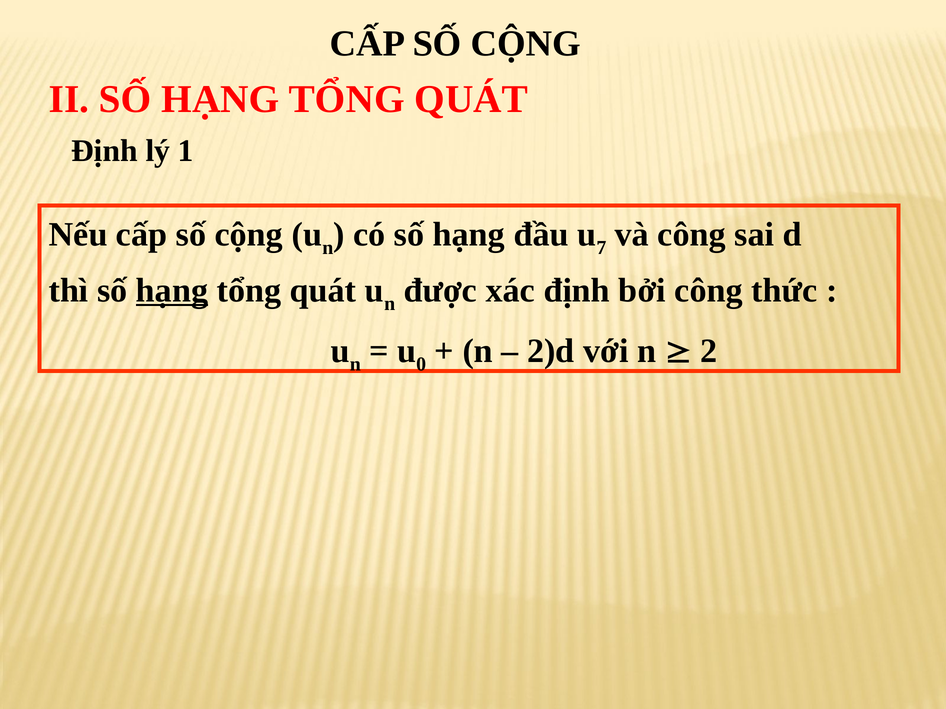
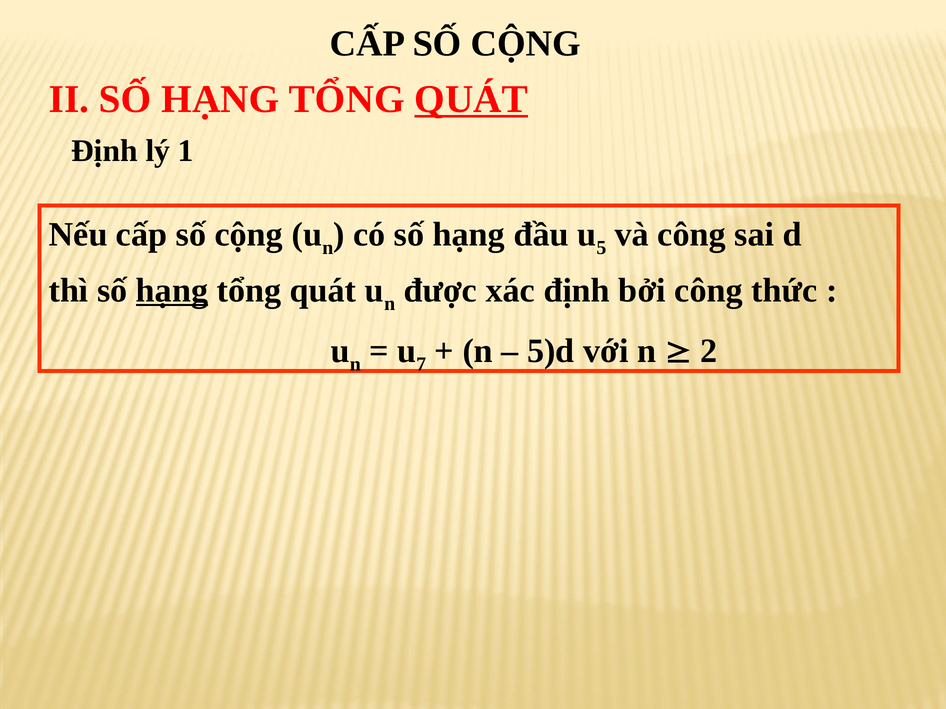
QUÁT underline: none -> present (471, 100)
7: 7 -> 5 (601, 248)
0: 0 -> 7 (421, 364)
2)d: 2)d -> 5)d (551, 351)
